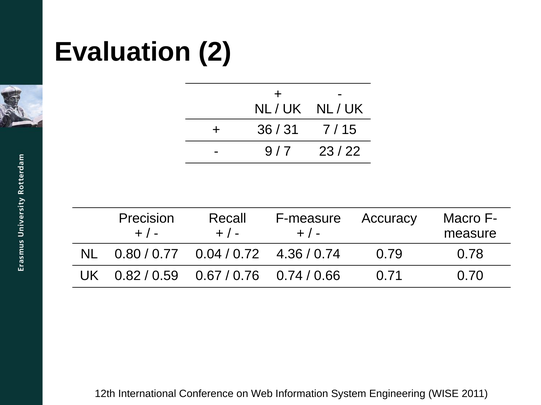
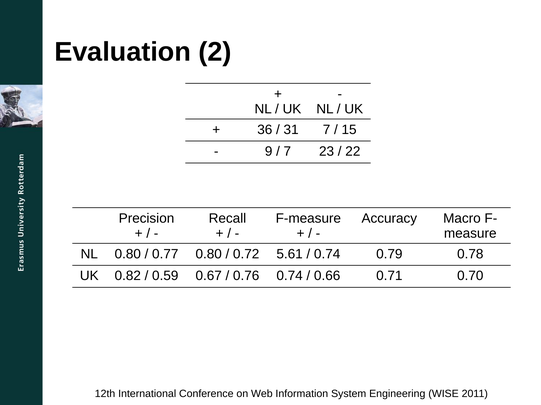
0.77 0.04: 0.04 -> 0.80 (209, 254)
4.36: 4.36 -> 5.61 (290, 254)
